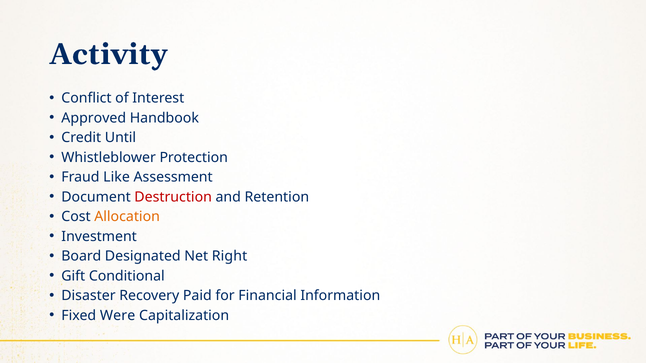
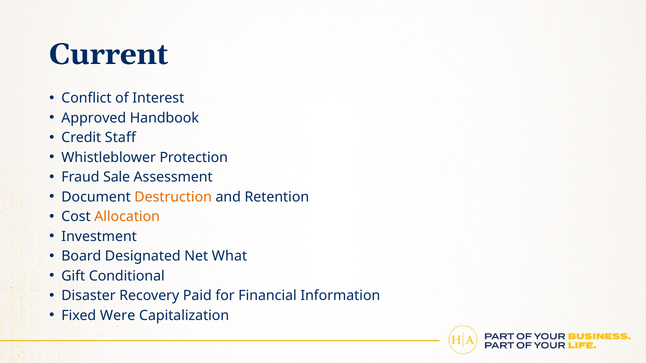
Activity: Activity -> Current (109, 54)
Until: Until -> Staff (120, 138)
Like: Like -> Sale (117, 177)
Destruction colour: red -> orange (173, 197)
Right: Right -> What (230, 257)
